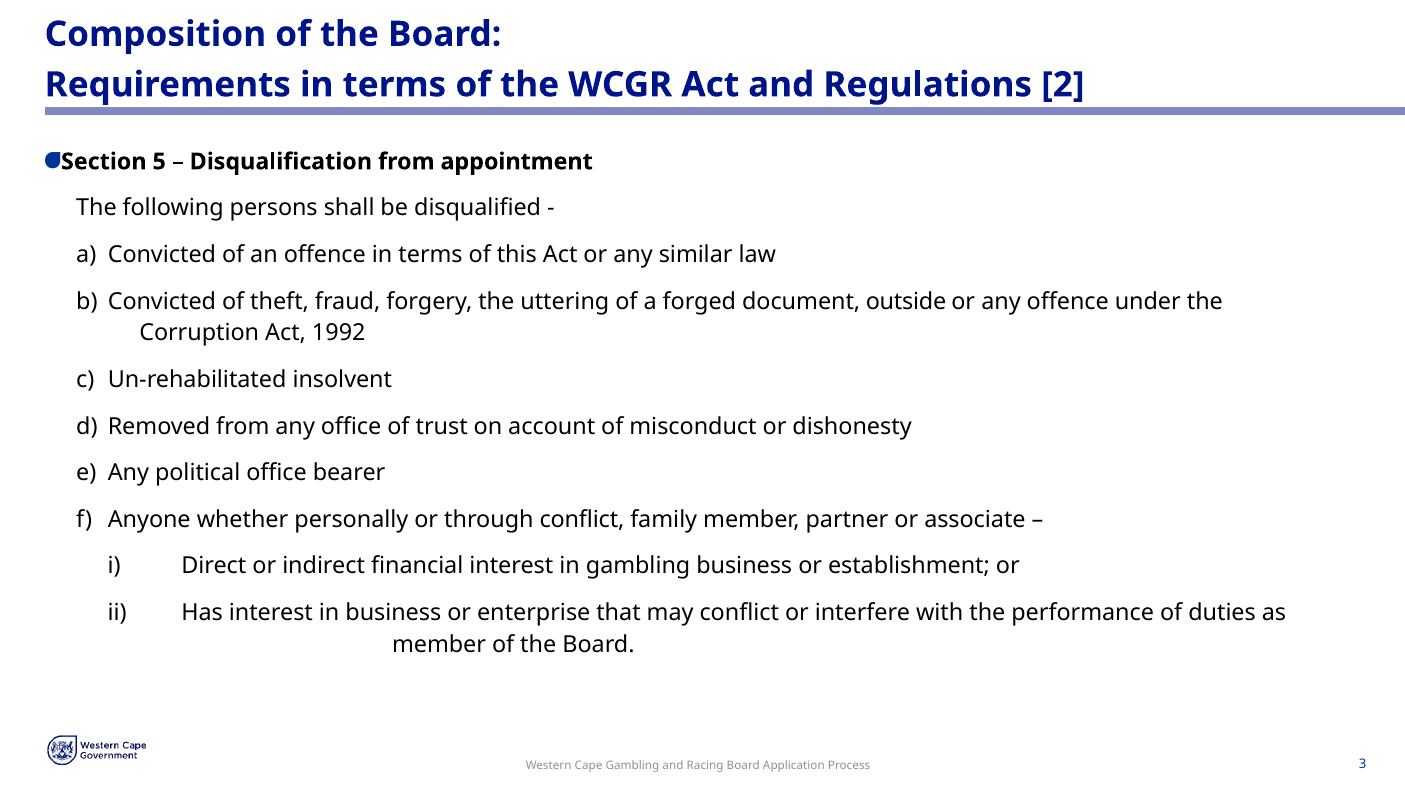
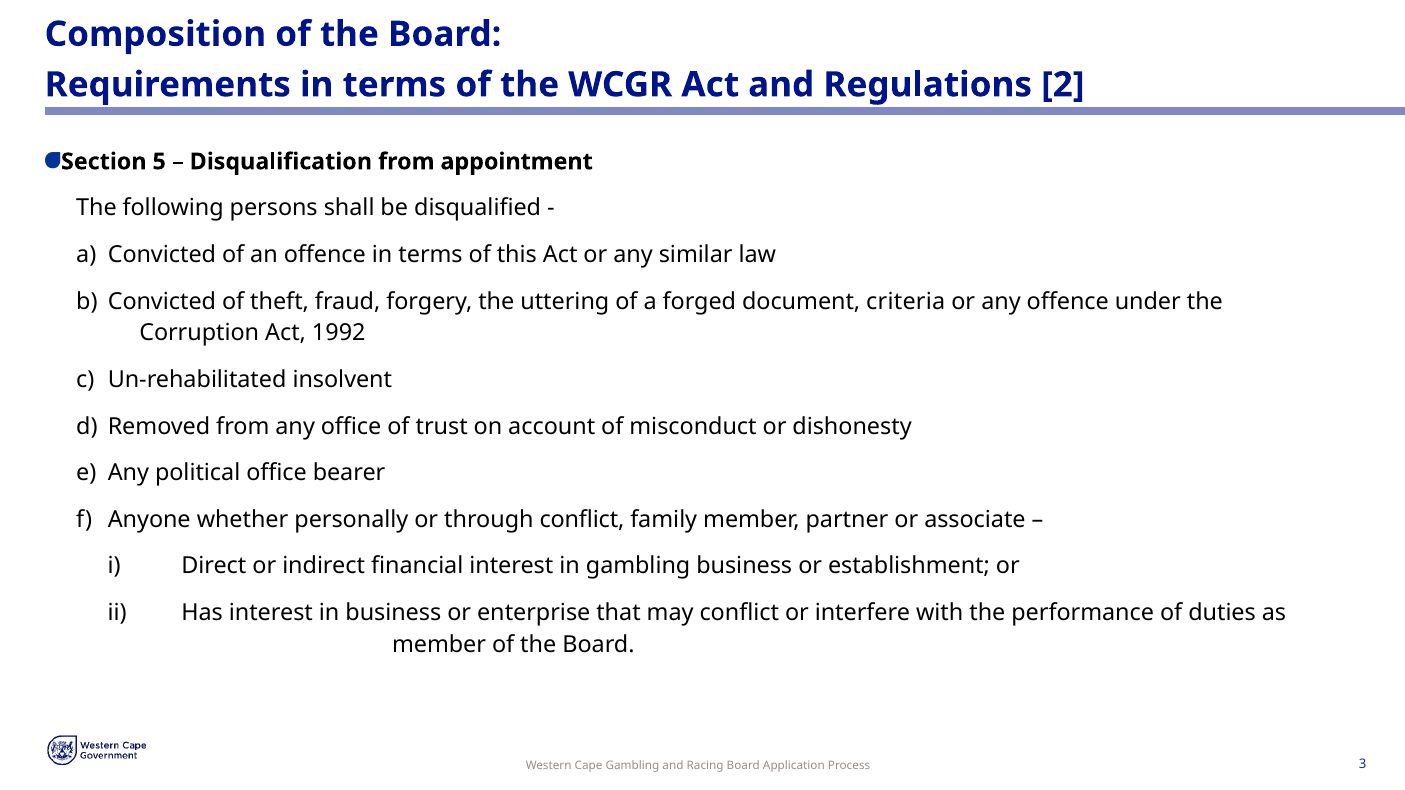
outside: outside -> criteria (906, 301)
